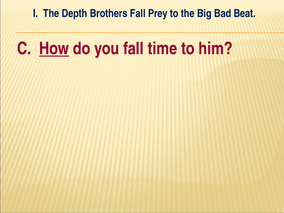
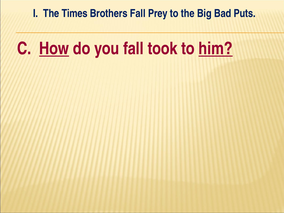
Depth: Depth -> Times (75, 14)
Beat: Beat -> Puts (245, 14)
time: time -> took (163, 49)
him underline: none -> present (216, 49)
